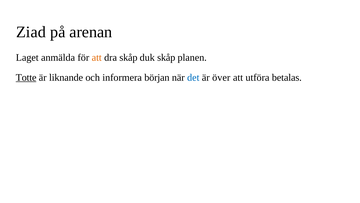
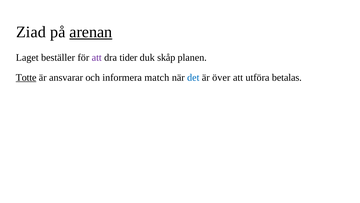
arenan underline: none -> present (91, 32)
anmälda: anmälda -> beställer (58, 57)
att colour: orange -> purple (97, 57)
dra skåp: skåp -> tider (128, 57)
liknande: liknande -> ansvarar (66, 77)
början: början -> match (157, 77)
